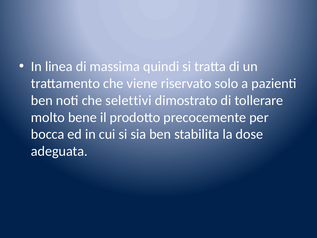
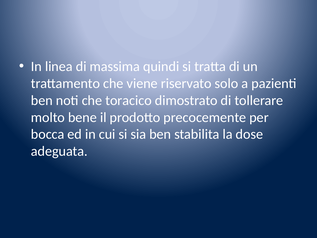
selettivi: selettivi -> toracico (129, 100)
